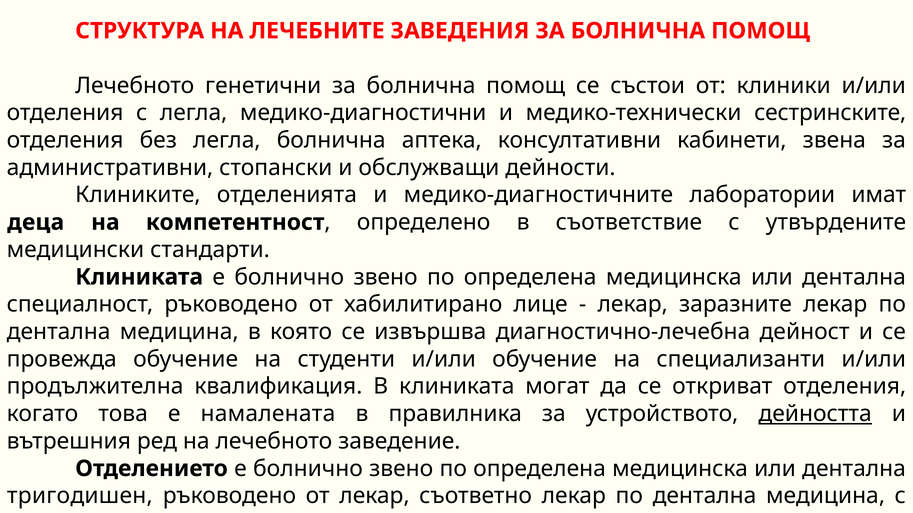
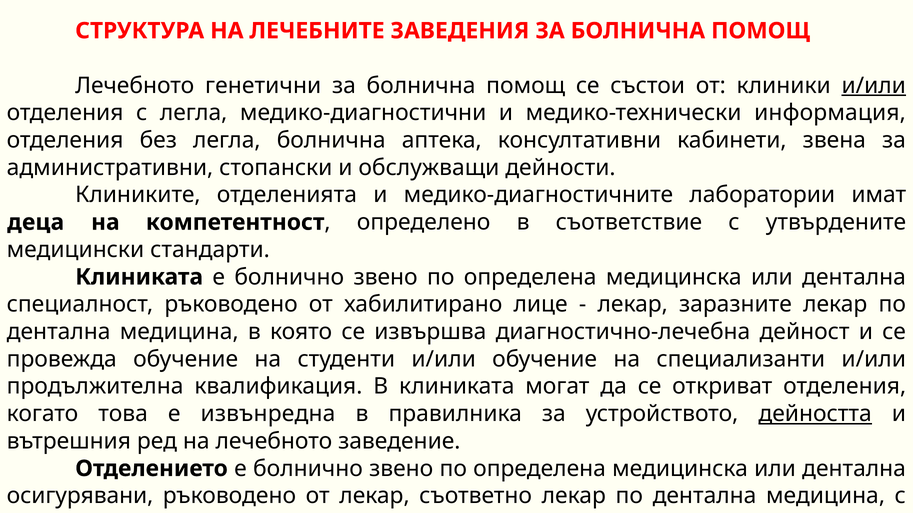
и/или underline: none -> present (874, 86)
сестринските: сестринските -> информация (830, 113)
намалената: намалената -> извънредна (268, 414)
тригодишен: тригодишен -> осигурявани (80, 496)
